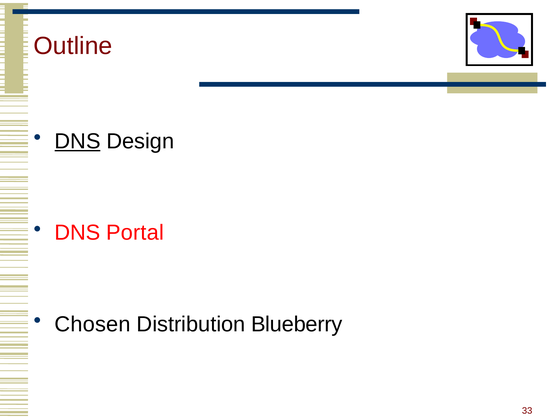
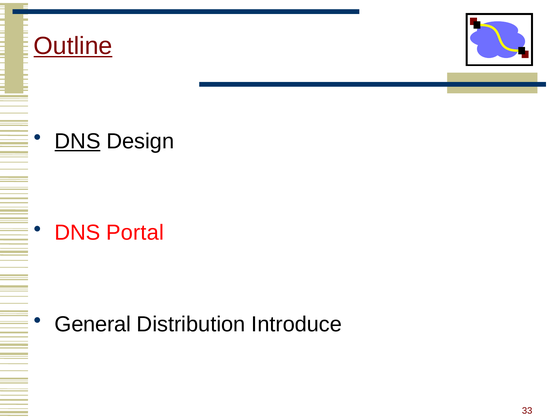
Outline underline: none -> present (73, 46)
Chosen: Chosen -> General (93, 324)
Blueberry: Blueberry -> Introduce (297, 324)
